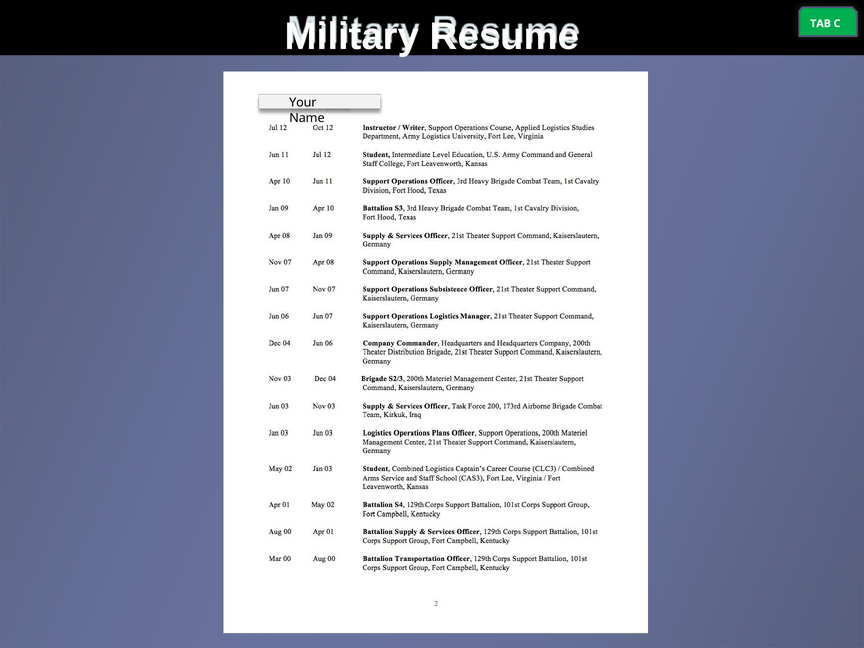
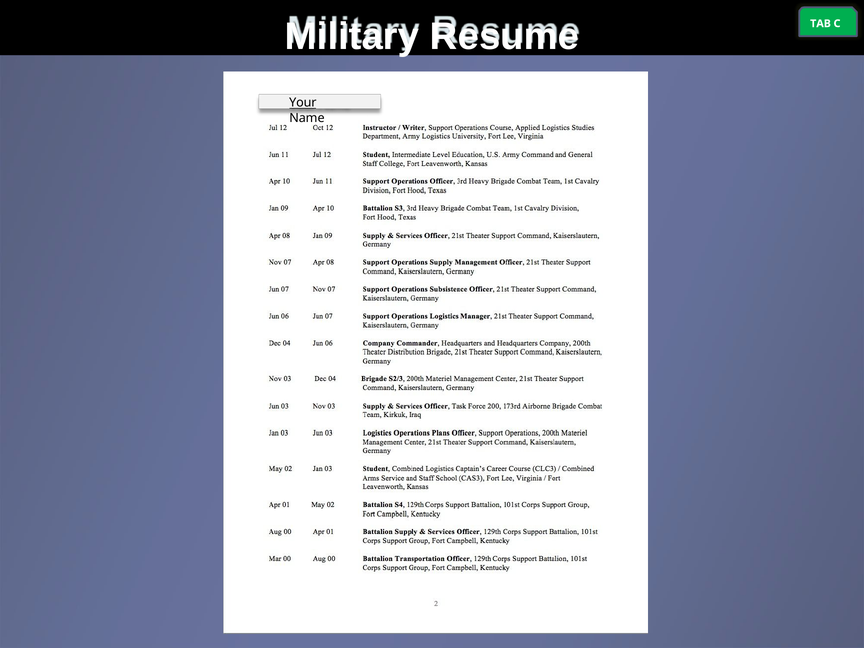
Your underline: none -> present (303, 103)
